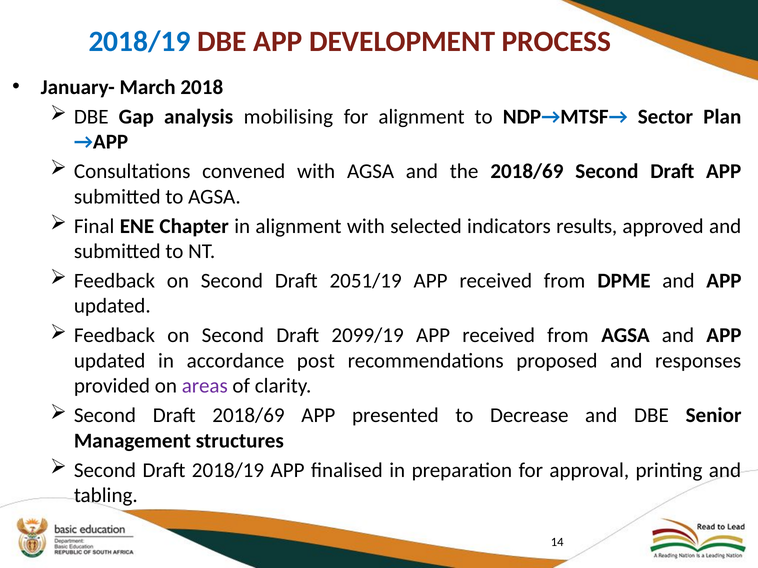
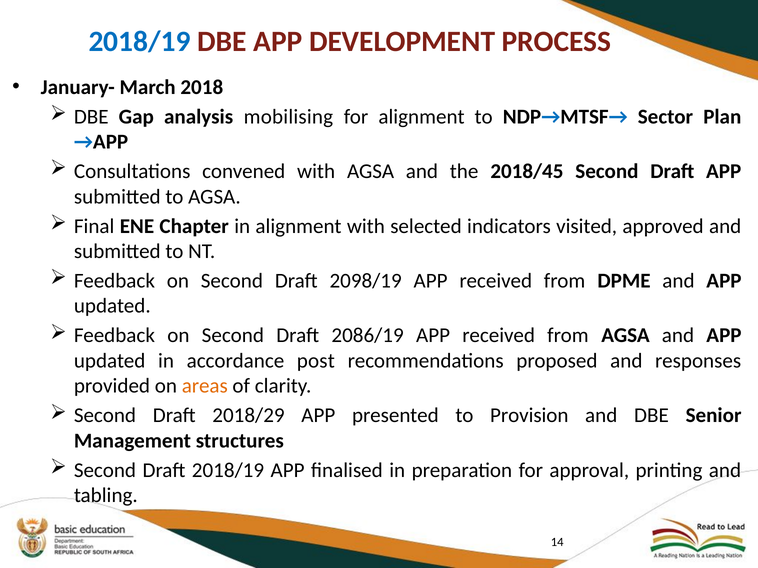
the 2018/69: 2018/69 -> 2018/45 (527, 172)
results: results -> visited (587, 226)
2051/19: 2051/19 -> 2098/19 (366, 281)
2099/19: 2099/19 -> 2086/19 (368, 336)
areas colour: purple -> orange (205, 386)
Draft 2018/69: 2018/69 -> 2018/29 (248, 416)
Decrease: Decrease -> Provision (529, 416)
